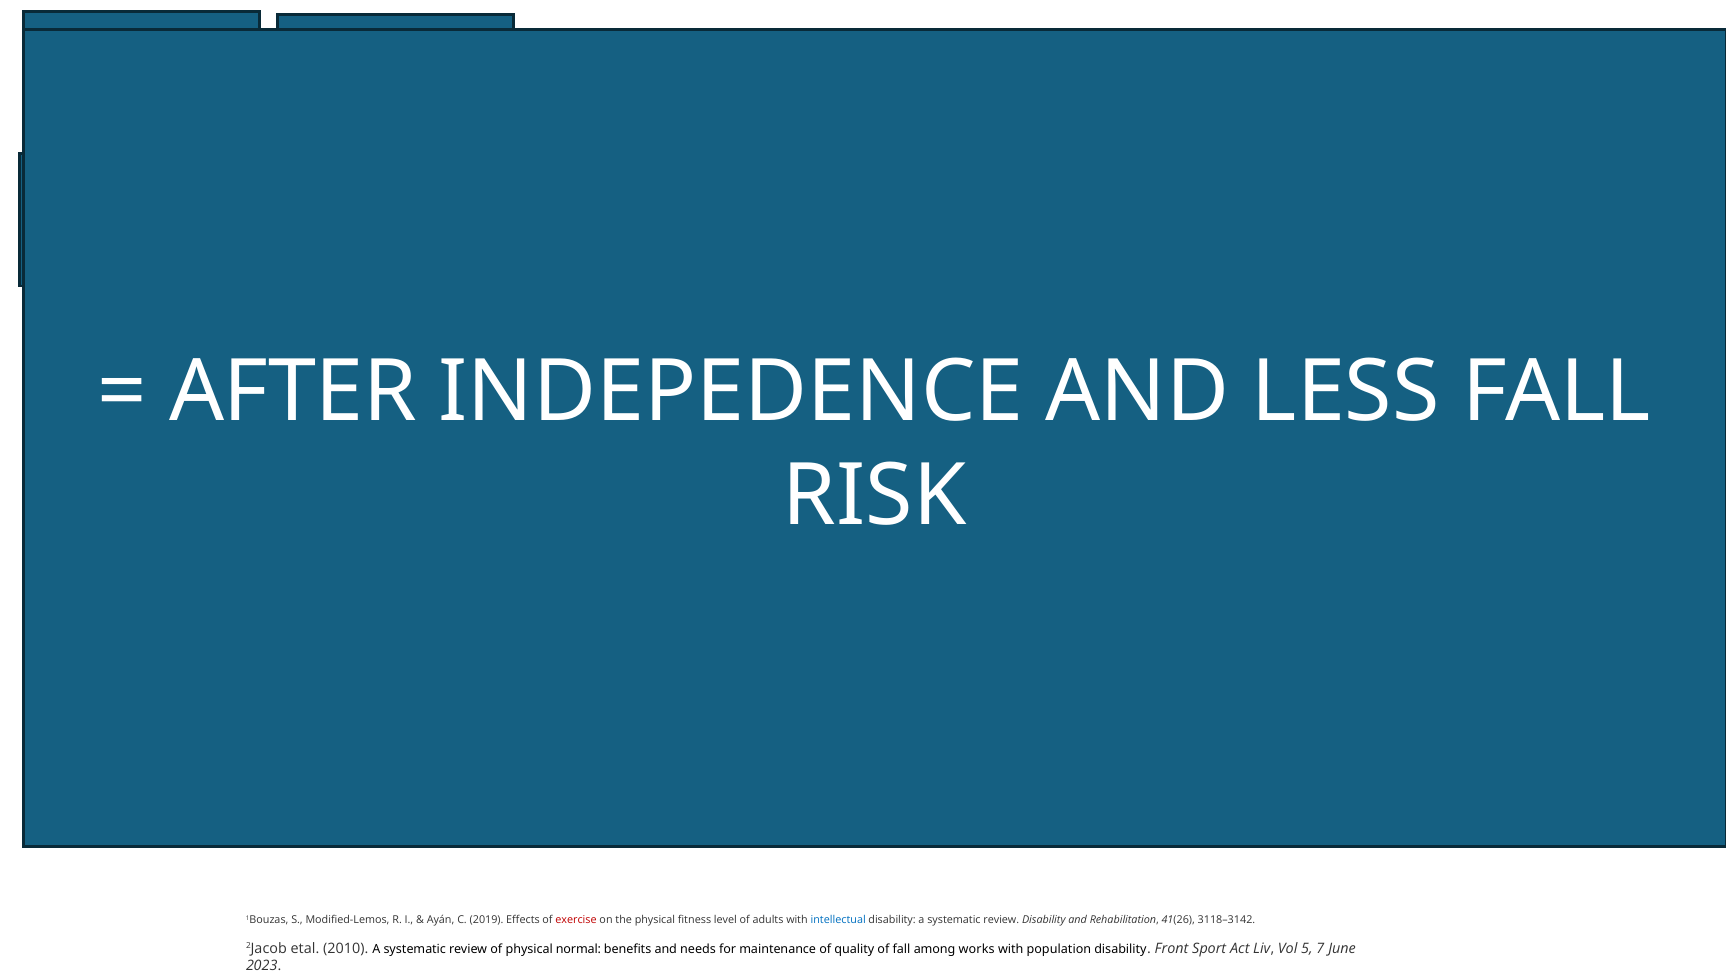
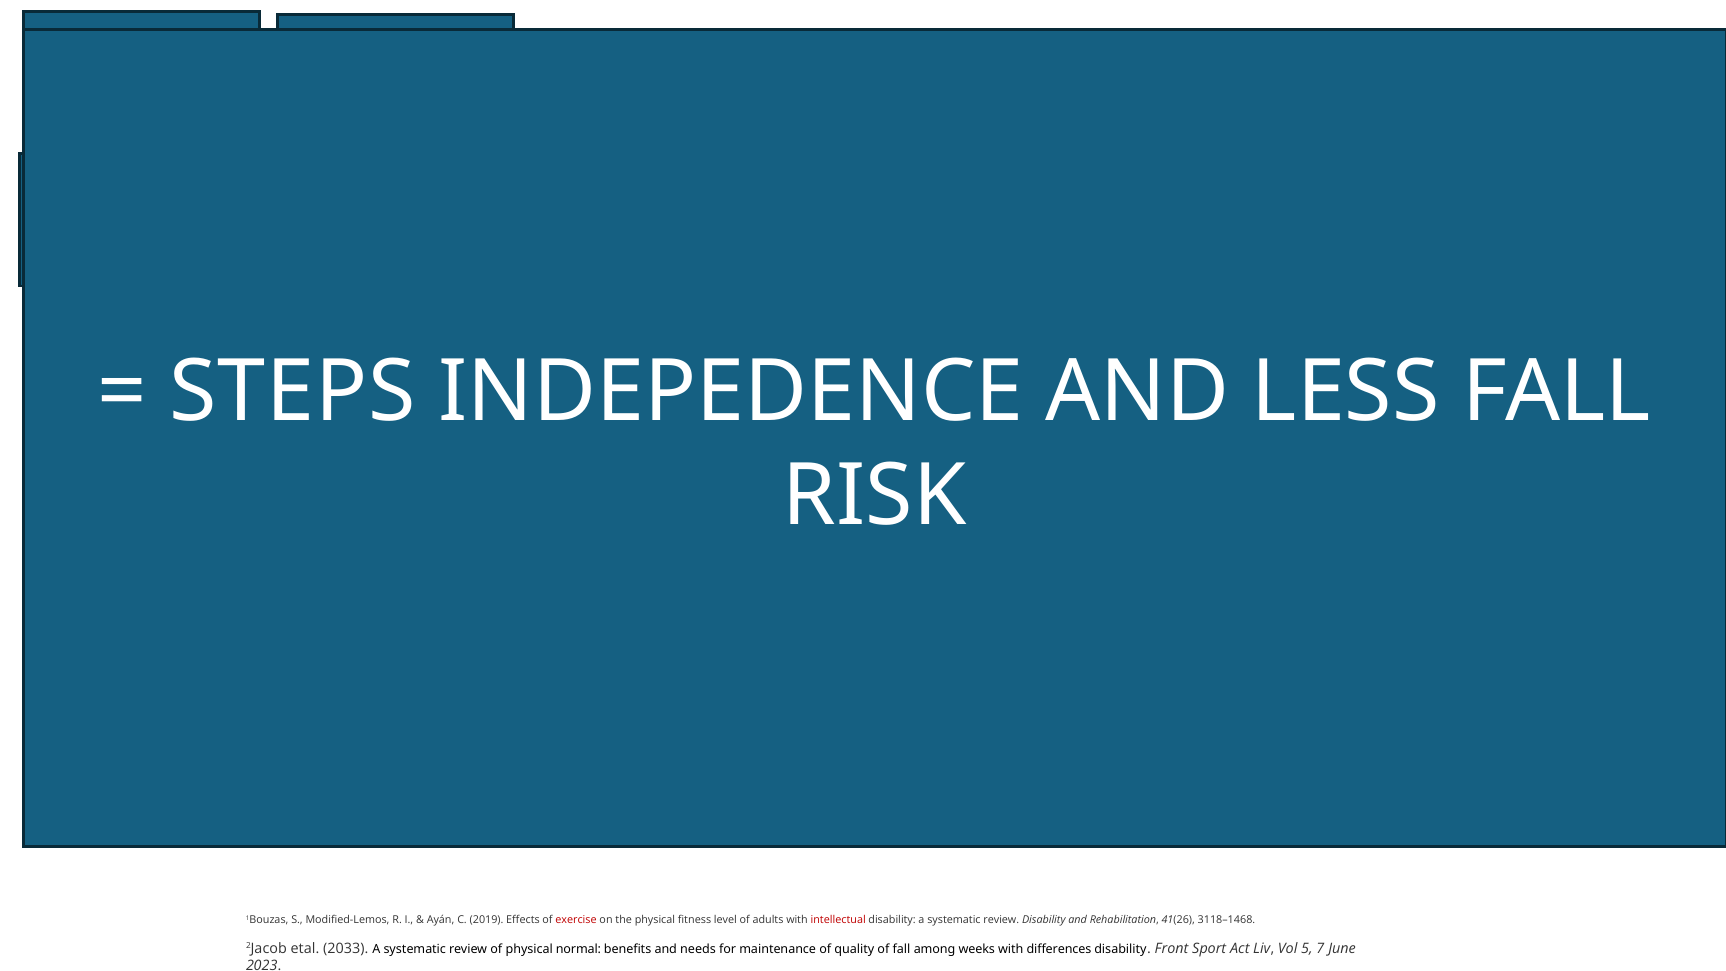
AFTER: AFTER -> STEPS (292, 392)
intellectual colour: blue -> red (838, 920)
3118–3142: 3118–3142 -> 3118–1468 (1226, 920)
2010: 2010 -> 2033 (346, 948)
works: works -> weeks (977, 949)
population: population -> differences (1059, 949)
